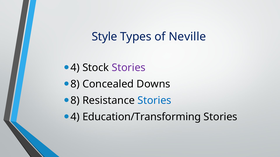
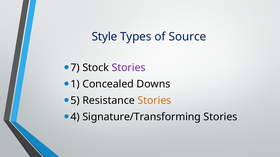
Neville: Neville -> Source (187, 37)
4: 4 -> 7 (75, 68)
8: 8 -> 1 (75, 84)
8: 8 -> 5 (75, 101)
Stories colour: blue -> orange (154, 101)
Education/Transforming: Education/Transforming -> Signature/Transforming (142, 117)
